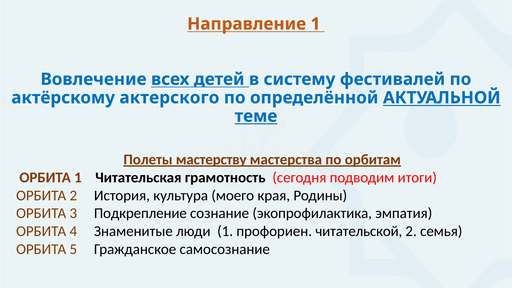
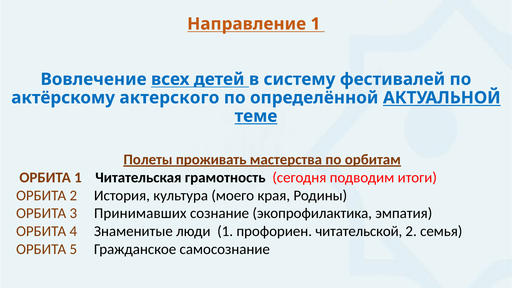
мастерству: мастерству -> проживать (211, 160)
Подкрепление: Подкрепление -> Принимавших (140, 213)
